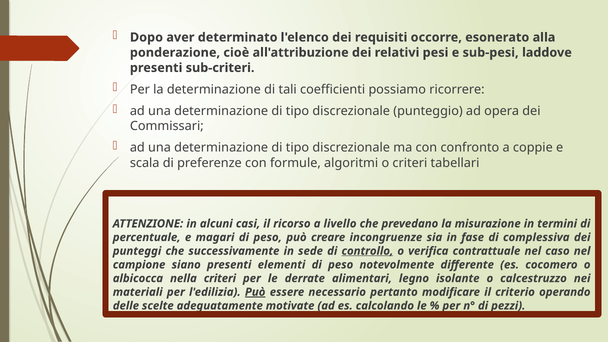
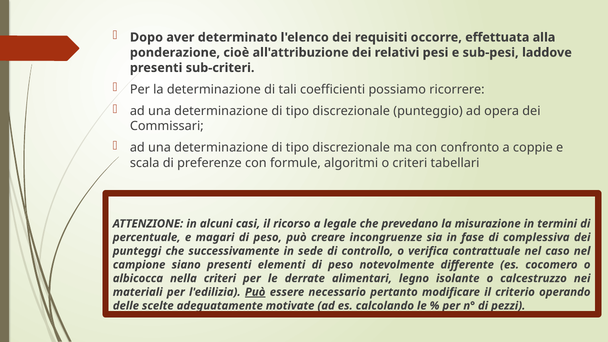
esonerato: esonerato -> effettuata (497, 37)
livello: livello -> legale (340, 224)
controllo underline: present -> none (367, 251)
